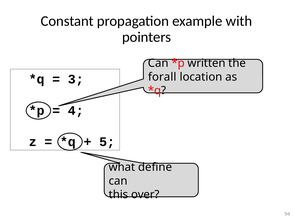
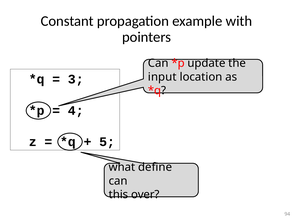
written: written -> update (207, 63)
forall: forall -> input (162, 77)
